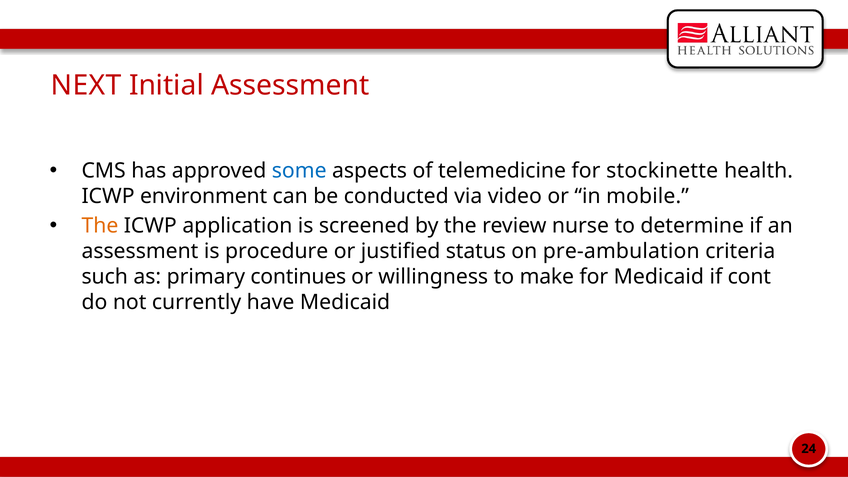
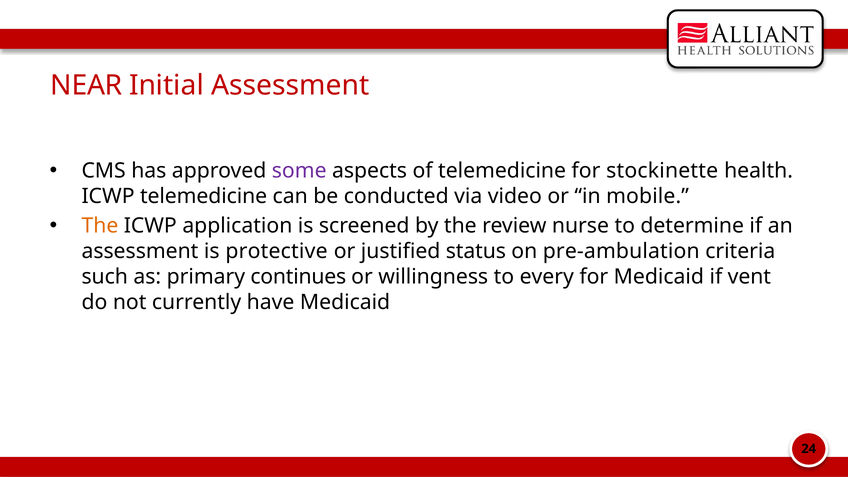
NEXT: NEXT -> NEAR (86, 86)
some colour: blue -> purple (299, 171)
ICWP environment: environment -> telemedicine (204, 196)
procedure: procedure -> protective (277, 251)
make: make -> every (547, 277)
cont: cont -> vent (749, 277)
